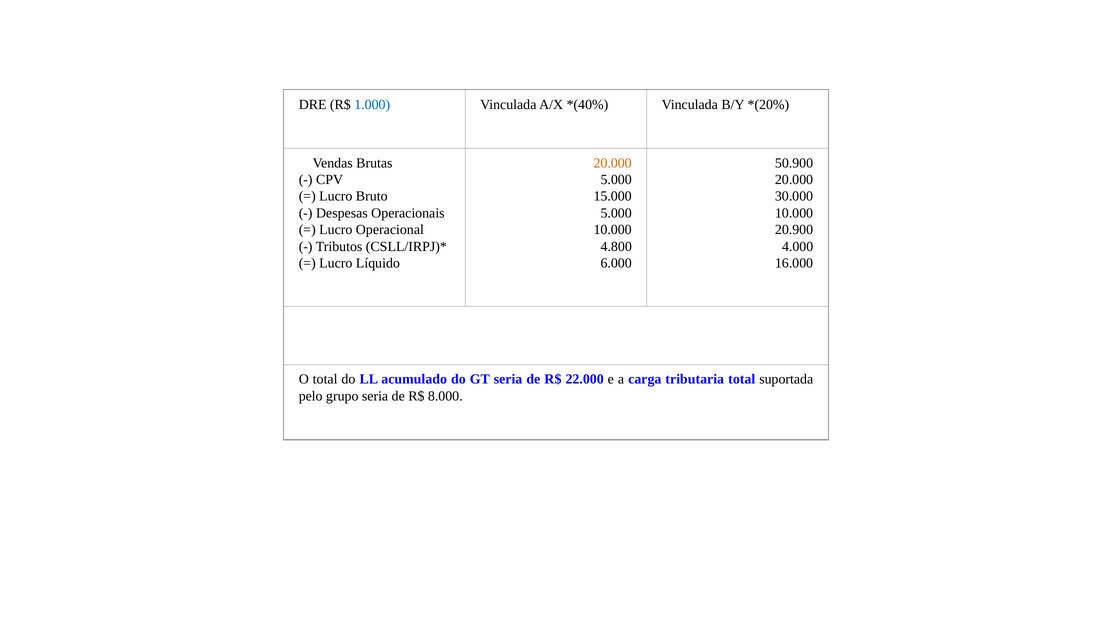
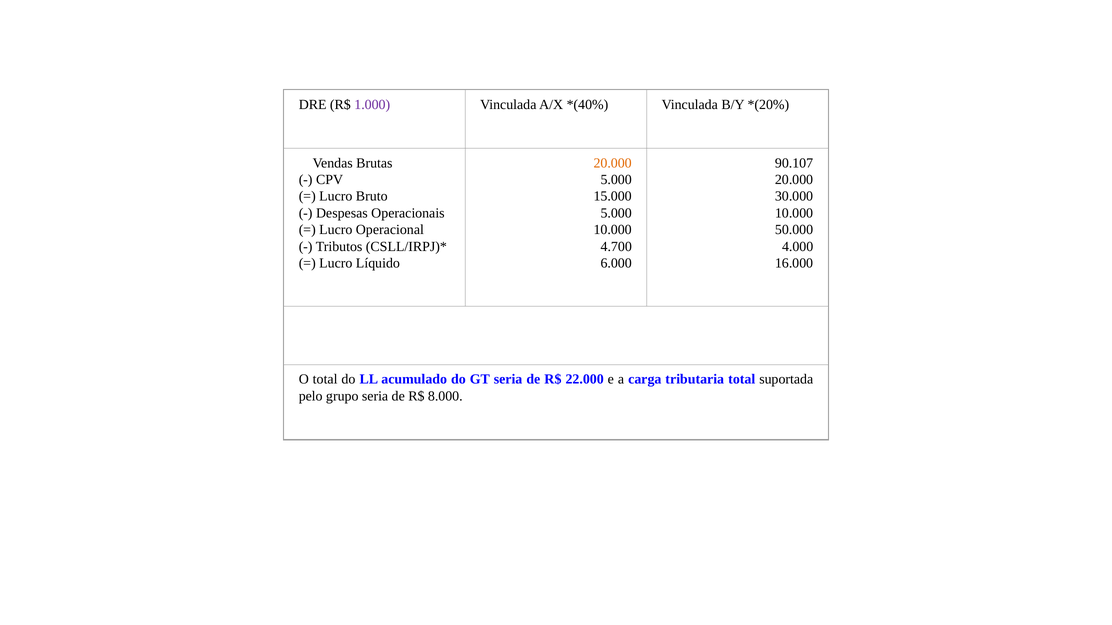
1.000 colour: blue -> purple (372, 105)
50.900: 50.900 -> 90.107 (794, 163)
20.900: 20.900 -> 50.000 (794, 230)
4.800: 4.800 -> 4.700 (616, 247)
